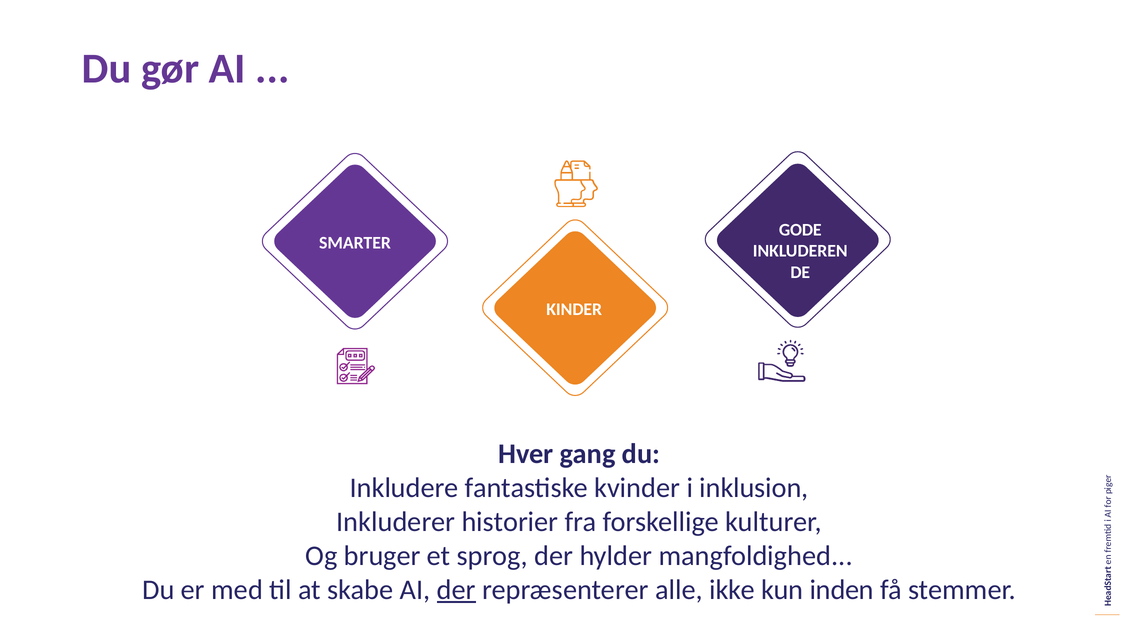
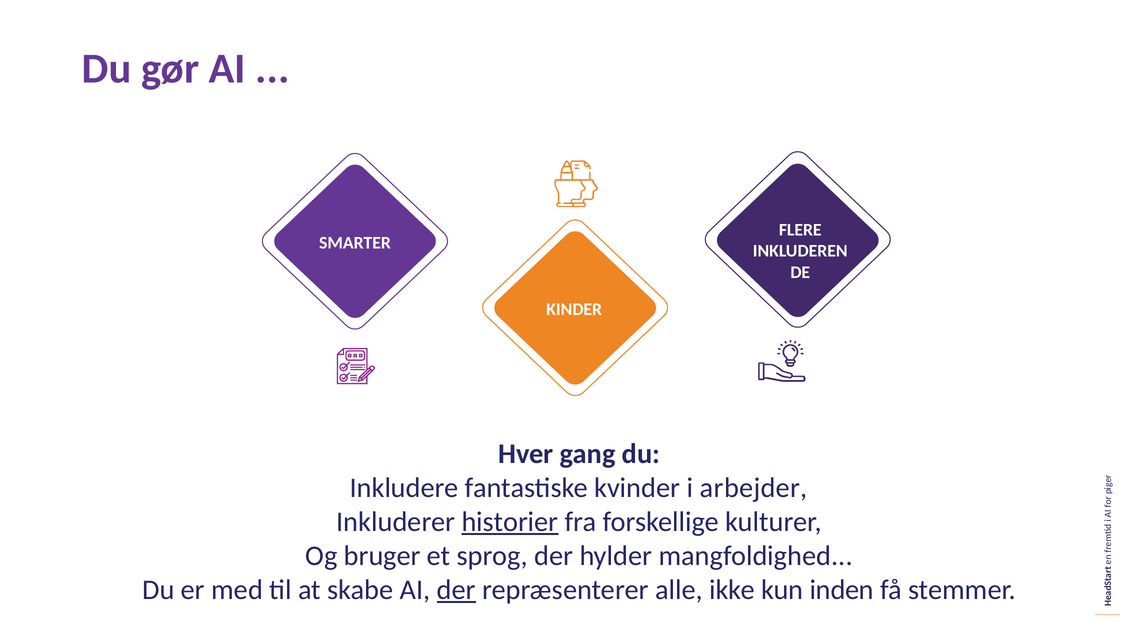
GODE: GODE -> FLERE (800, 230)
inklusion: inklusion -> arbejder (754, 488)
historier underline: none -> present (510, 522)
